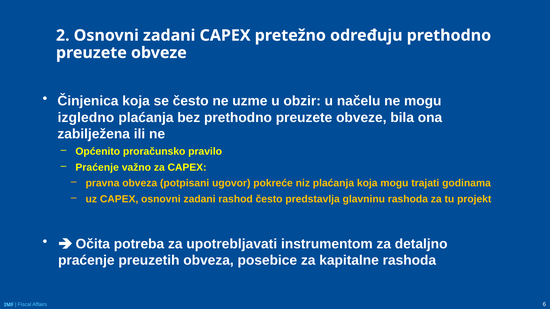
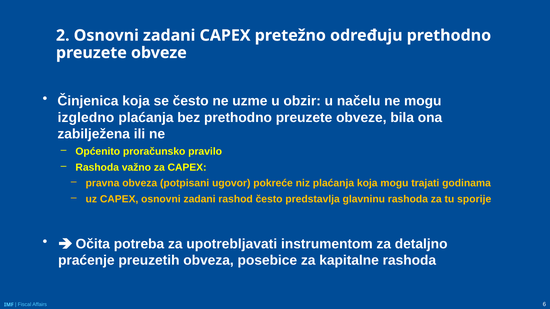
Praćenje: Praćenje -> Rashoda (97, 168)
projekt: projekt -> sporije (474, 199)
